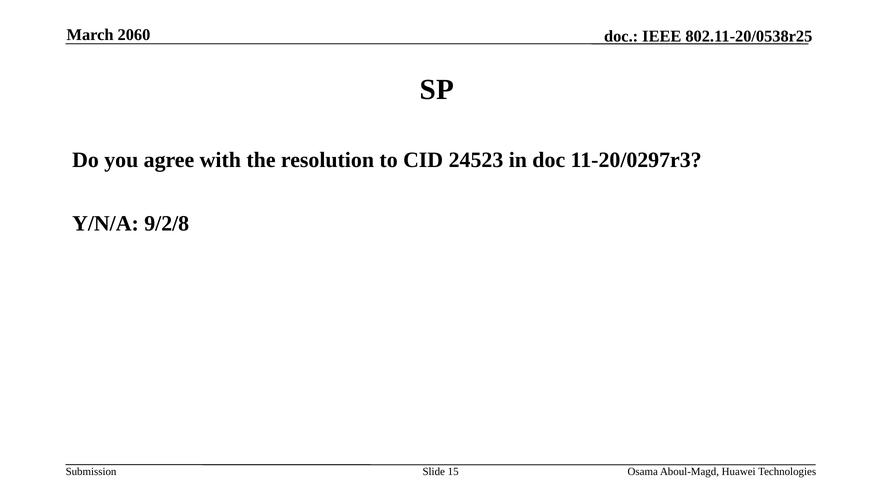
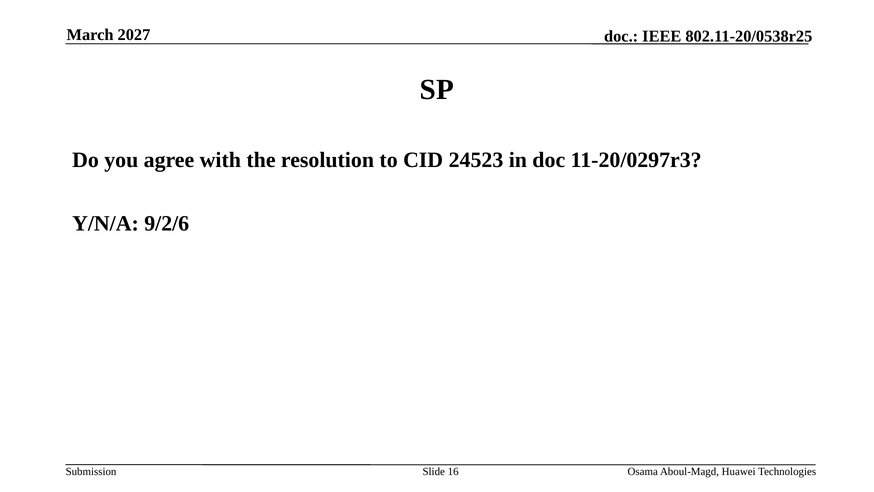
2060: 2060 -> 2027 (134, 35)
9/2/8: 9/2/8 -> 9/2/6 (167, 223)
15: 15 -> 16 (453, 472)
